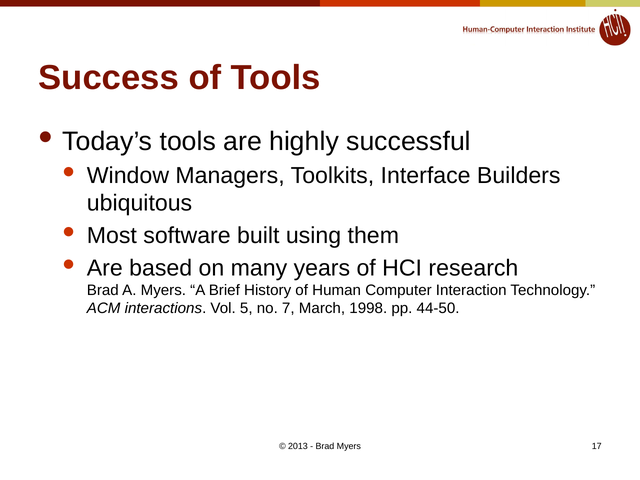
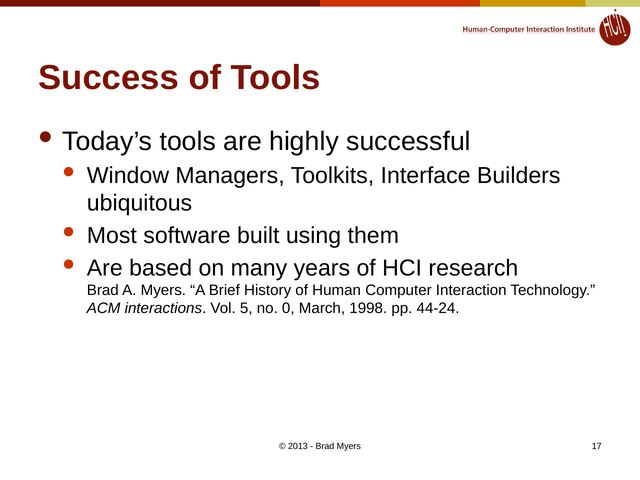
7: 7 -> 0 (288, 309)
44-50: 44-50 -> 44-24 (438, 309)
